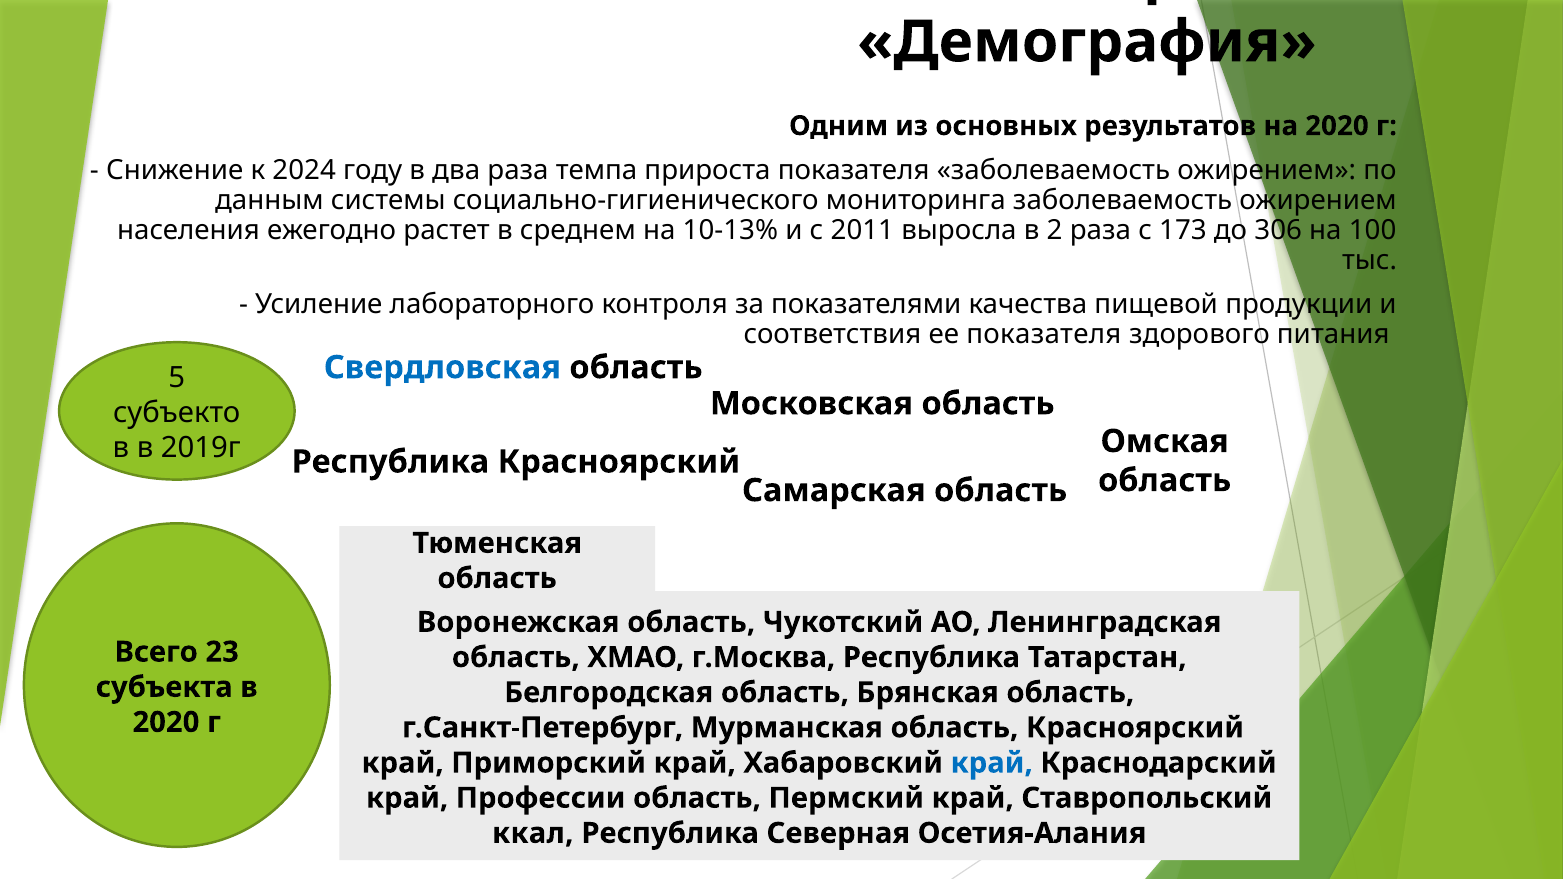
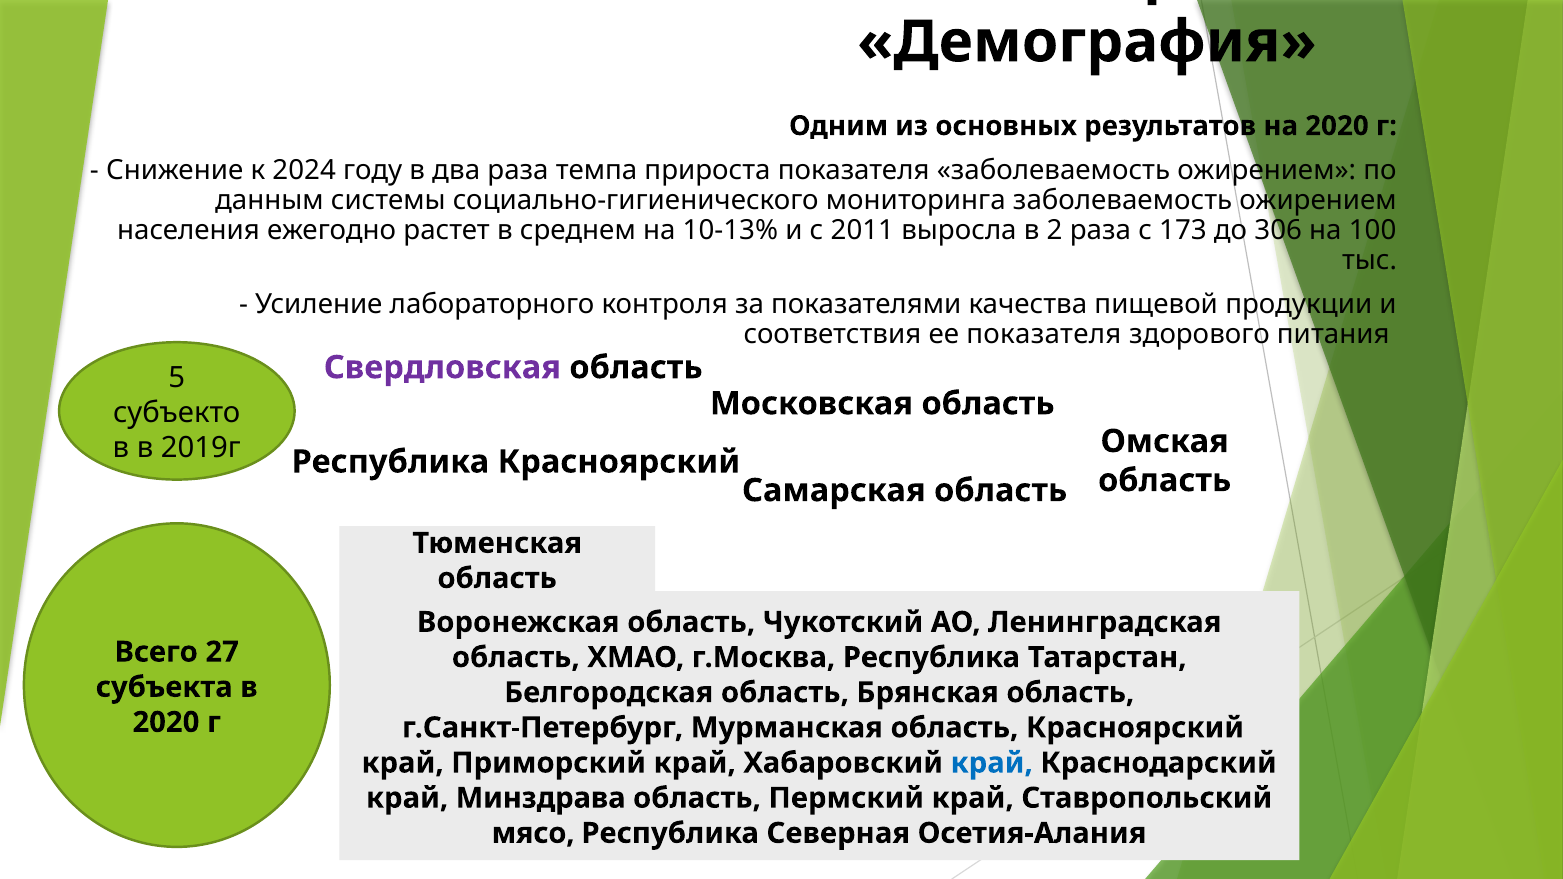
Свердловская colour: blue -> purple (442, 368)
23: 23 -> 27 (222, 652)
Профессии: Профессии -> Минздрава (541, 798)
ккал: ккал -> мясо (533, 833)
